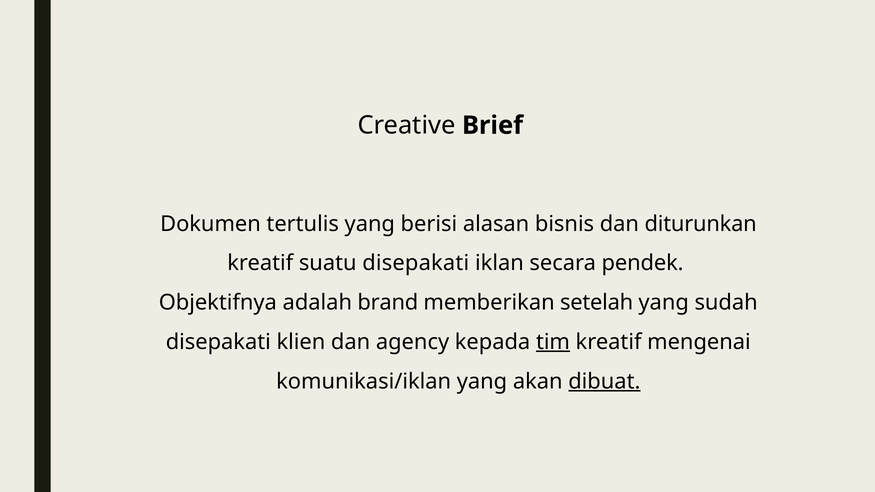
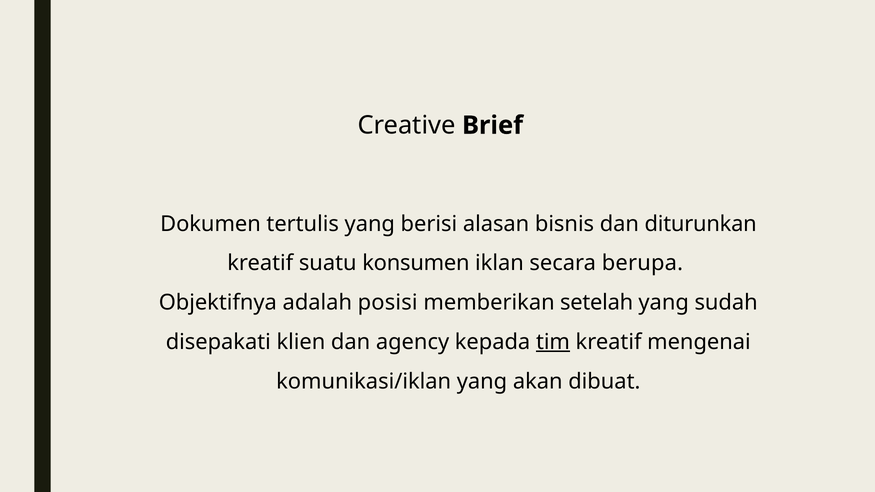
suatu disepakati: disepakati -> konsumen (416, 263)
pendek: pendek -> berupa (642, 263)
brand: brand -> posisi (388, 303)
dibuat underline: present -> none (604, 381)
